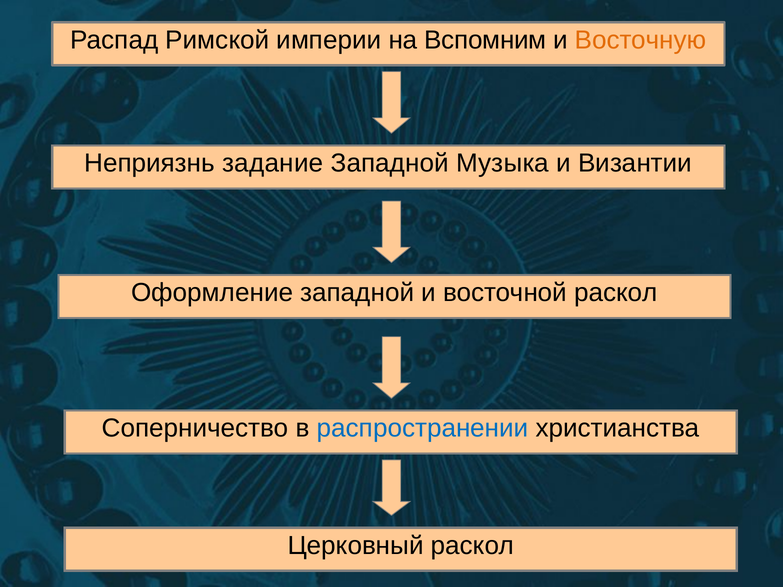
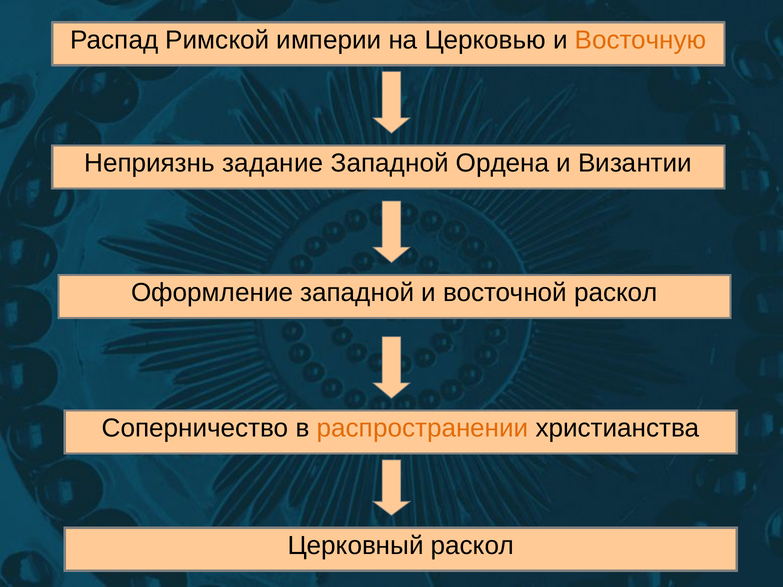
Вспомним: Вспомним -> Церковью (485, 40)
Музыка: Музыка -> Ордена (503, 163)
распространении colour: blue -> orange (423, 429)
